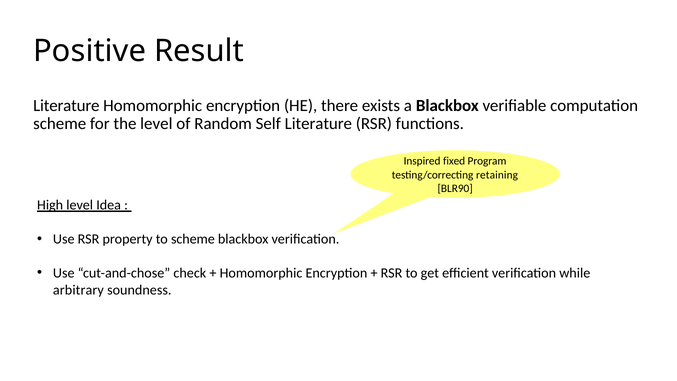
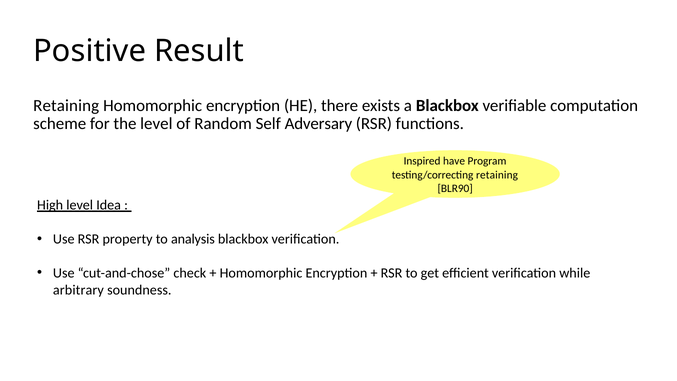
Literature: Literature -> Retaining (66, 105)
Self Literature: Literature -> Adversary (318, 124)
fixed: fixed -> have (454, 161)
to scheme: scheme -> analysis (193, 239)
